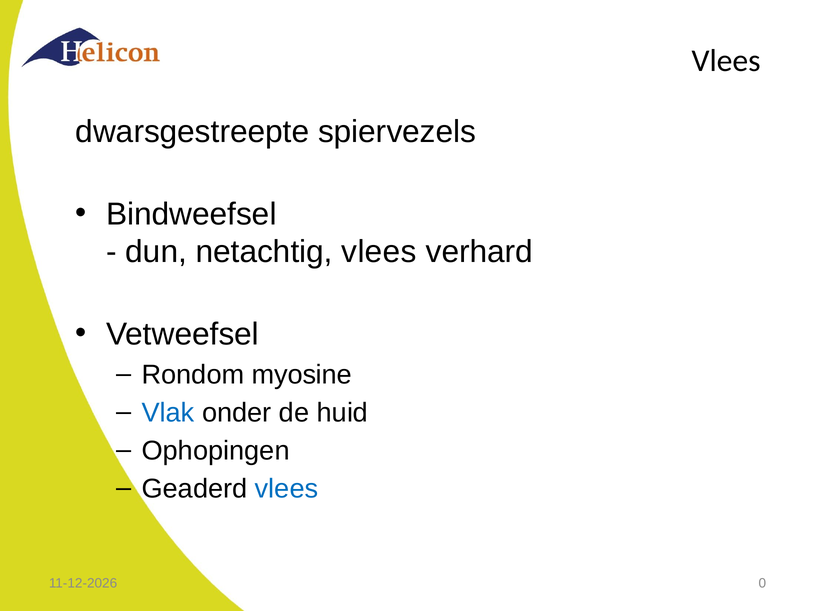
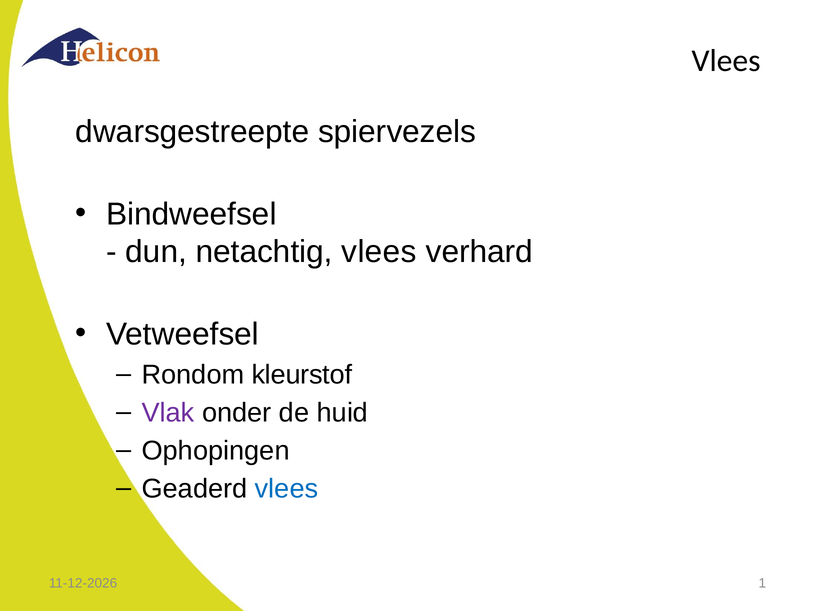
myosine: myosine -> kleurstof (302, 375)
Vlak colour: blue -> purple (168, 413)
0: 0 -> 1 (762, 584)
